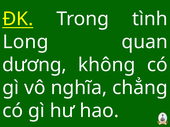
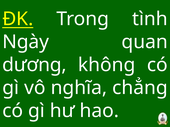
Long: Long -> Ngày (26, 42)
